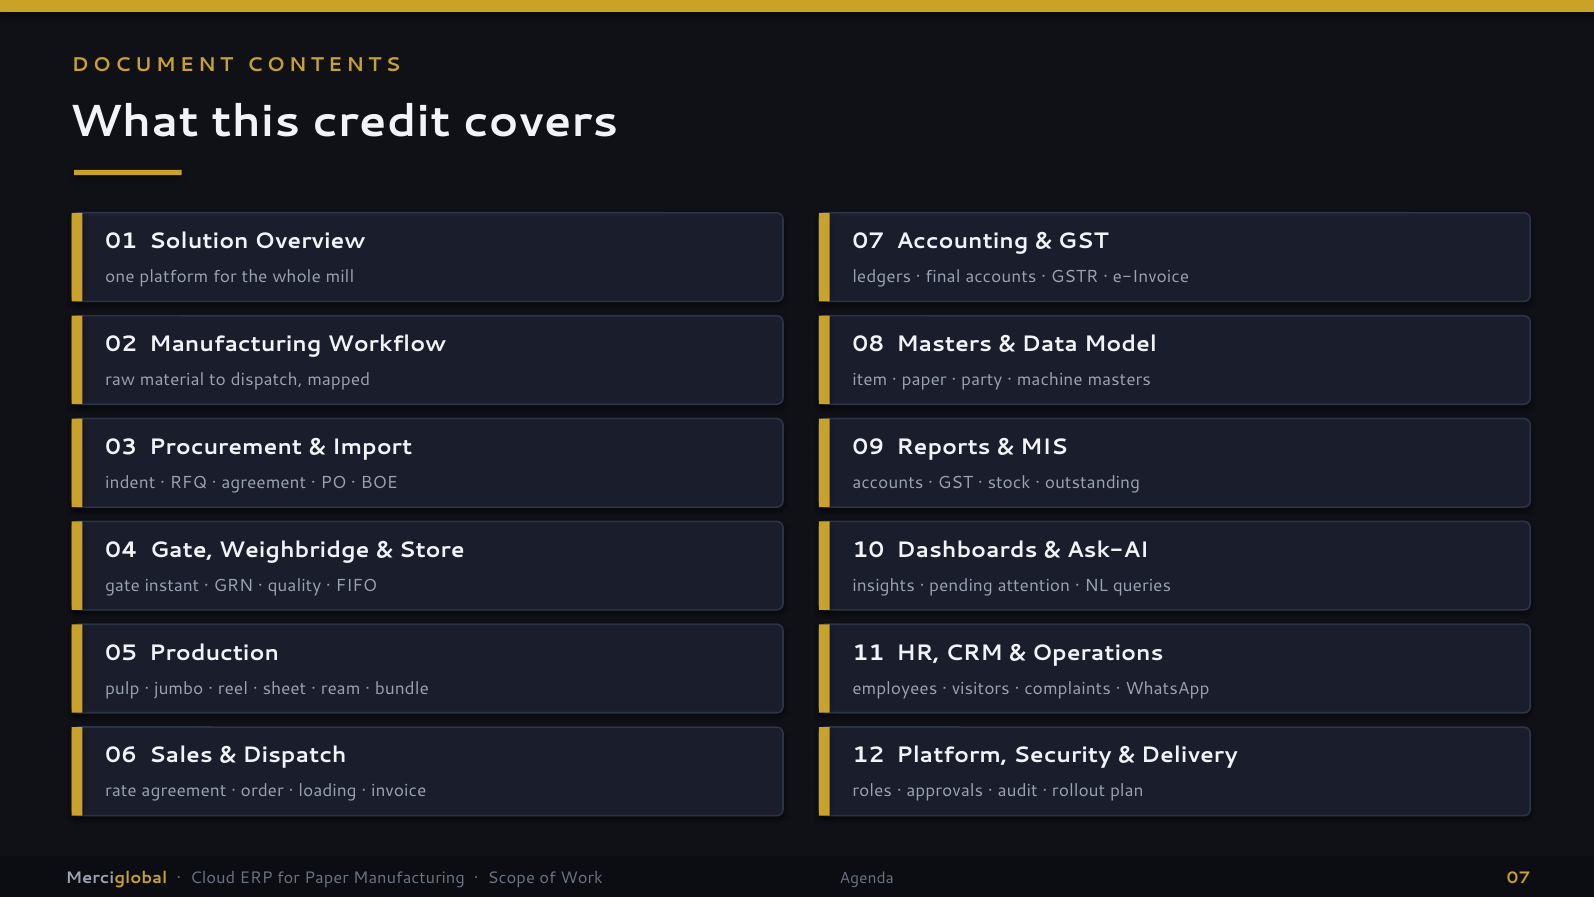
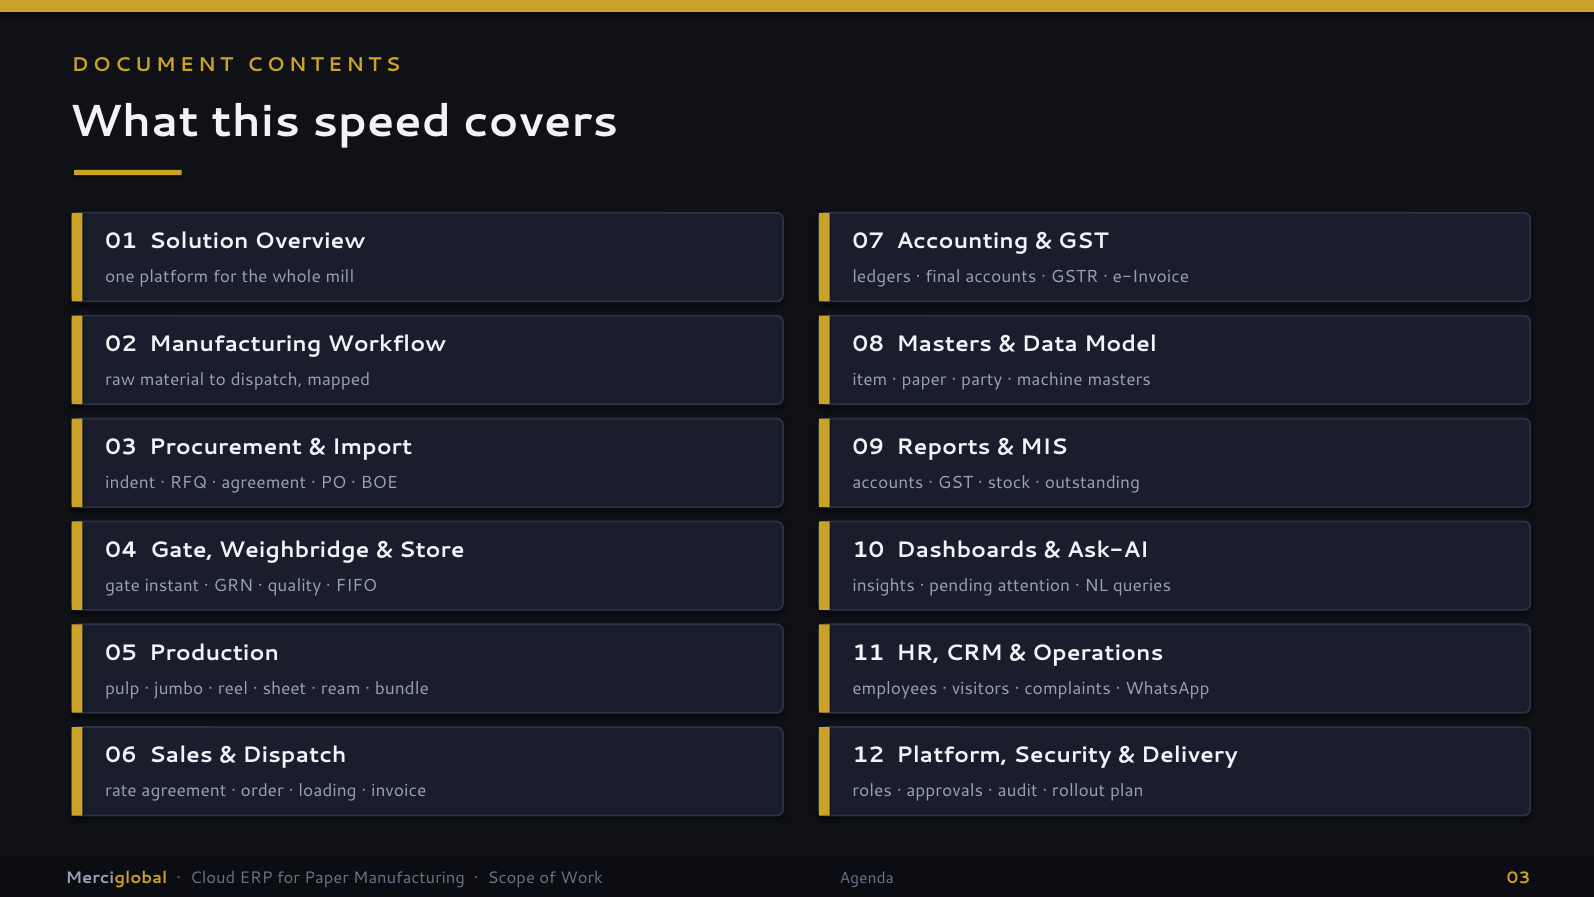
credit: credit -> speed (382, 121)
Agenda 07: 07 -> 03 (1519, 878)
